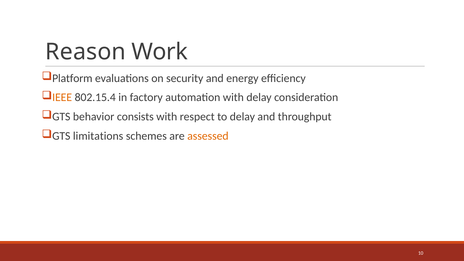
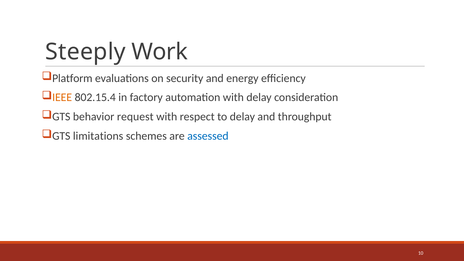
Reason: Reason -> Steeply (86, 52)
consists: consists -> request (135, 117)
assessed colour: orange -> blue (208, 136)
